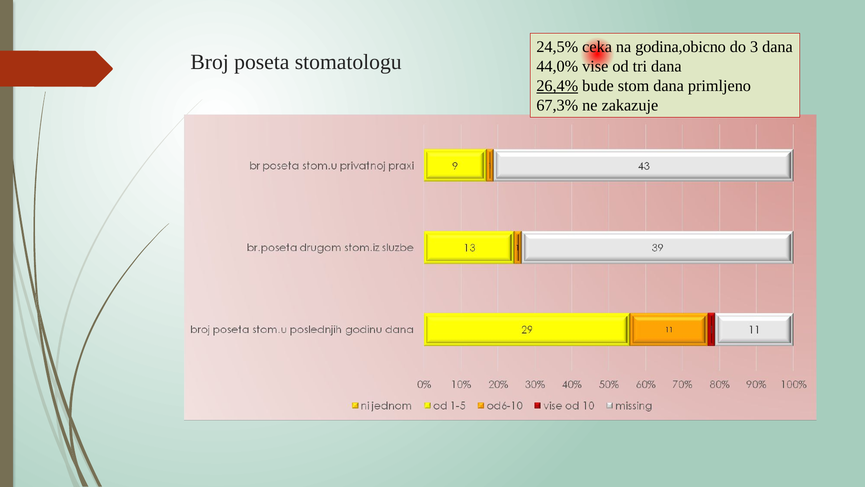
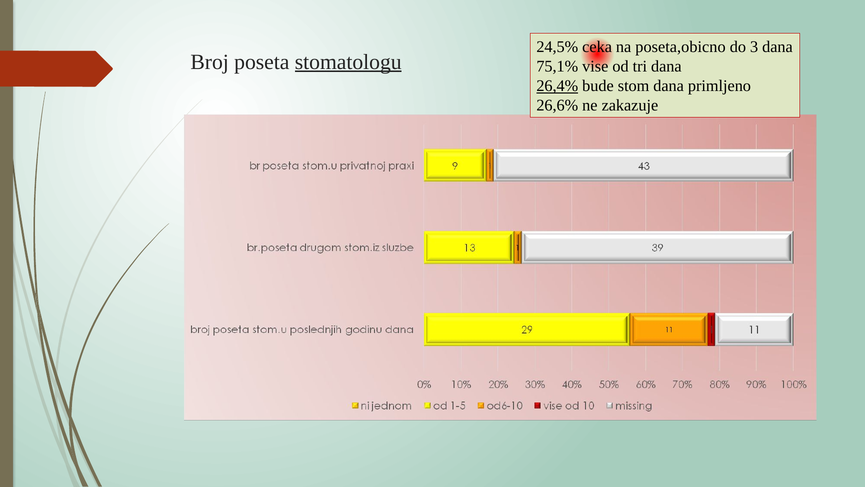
godina,obicno: godina,obicno -> poseta,obicno (680, 47)
stomatologu underline: none -> present (348, 62)
44,0%: 44,0% -> 75,1% (557, 66)
67,3%: 67,3% -> 26,6% (557, 105)
